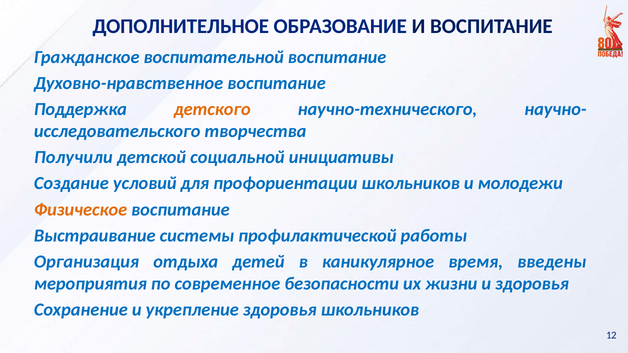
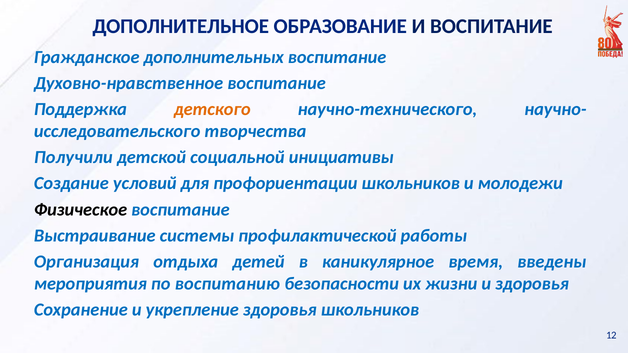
воспитательной: воспитательной -> дополнительных (214, 57)
Физическое colour: orange -> black (81, 210)
современное: современное -> воспитанию (227, 284)
